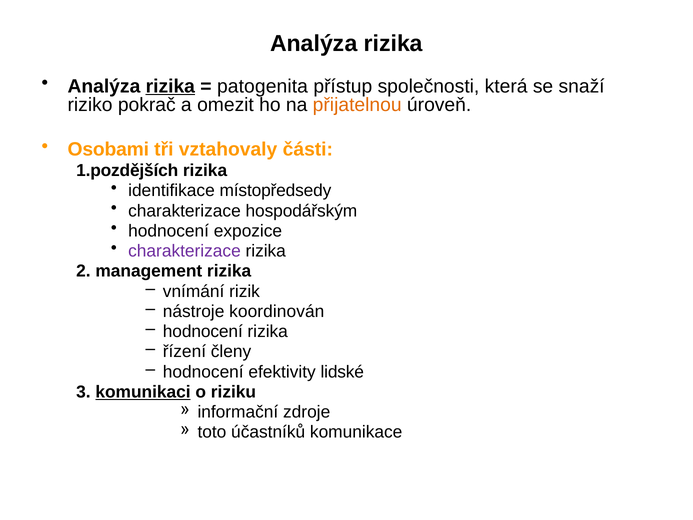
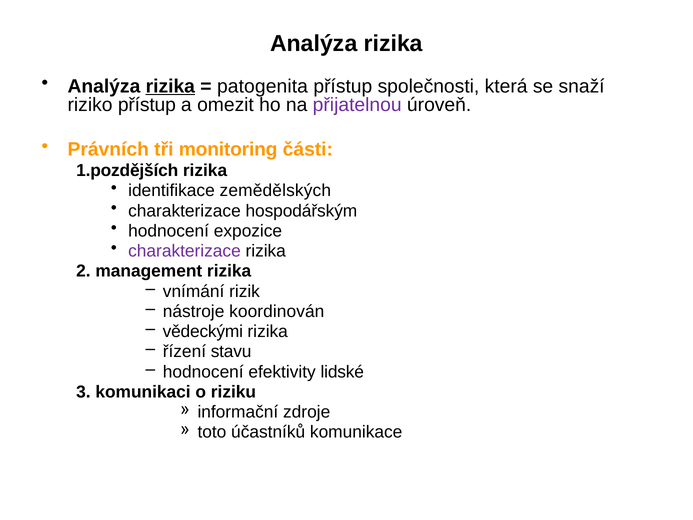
riziko pokrač: pokrač -> přístup (147, 105)
přijatelnou colour: orange -> purple (357, 105)
Osobami: Osobami -> Právních (108, 149)
vztahovaly: vztahovaly -> monitoring (228, 149)
místopředsedy: místopředsedy -> zemědělských (275, 191)
hodnocení: hodnocení -> vědeckými (203, 331)
členy: členy -> stavu (231, 352)
komunikaci underline: present -> none (143, 392)
